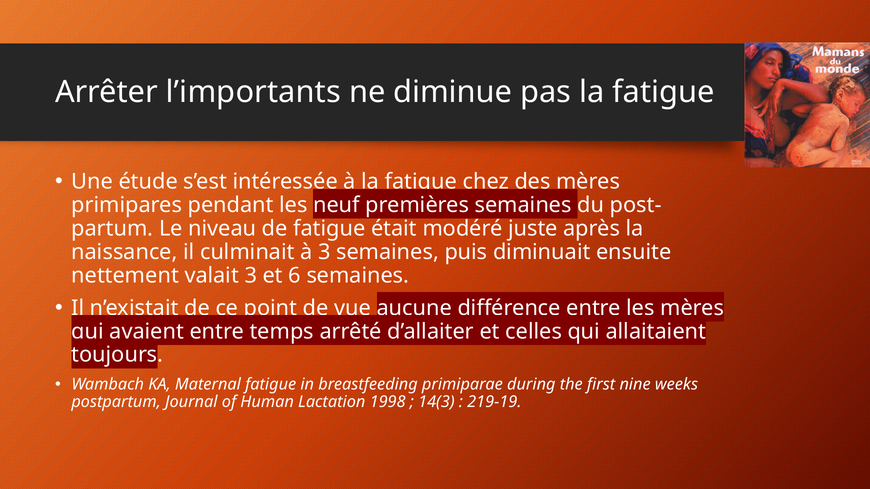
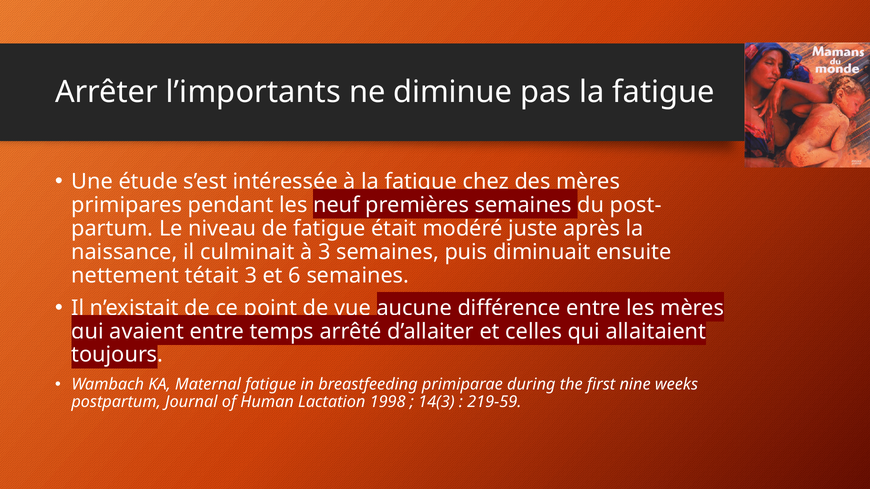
valait: valait -> tétait (212, 276)
219-19: 219-19 -> 219-59 (494, 402)
